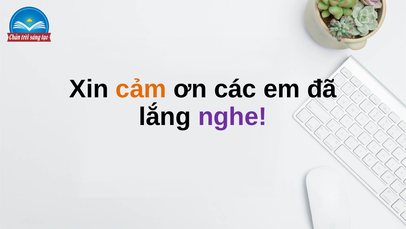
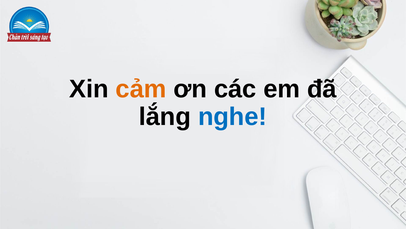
nghe colour: purple -> blue (233, 116)
